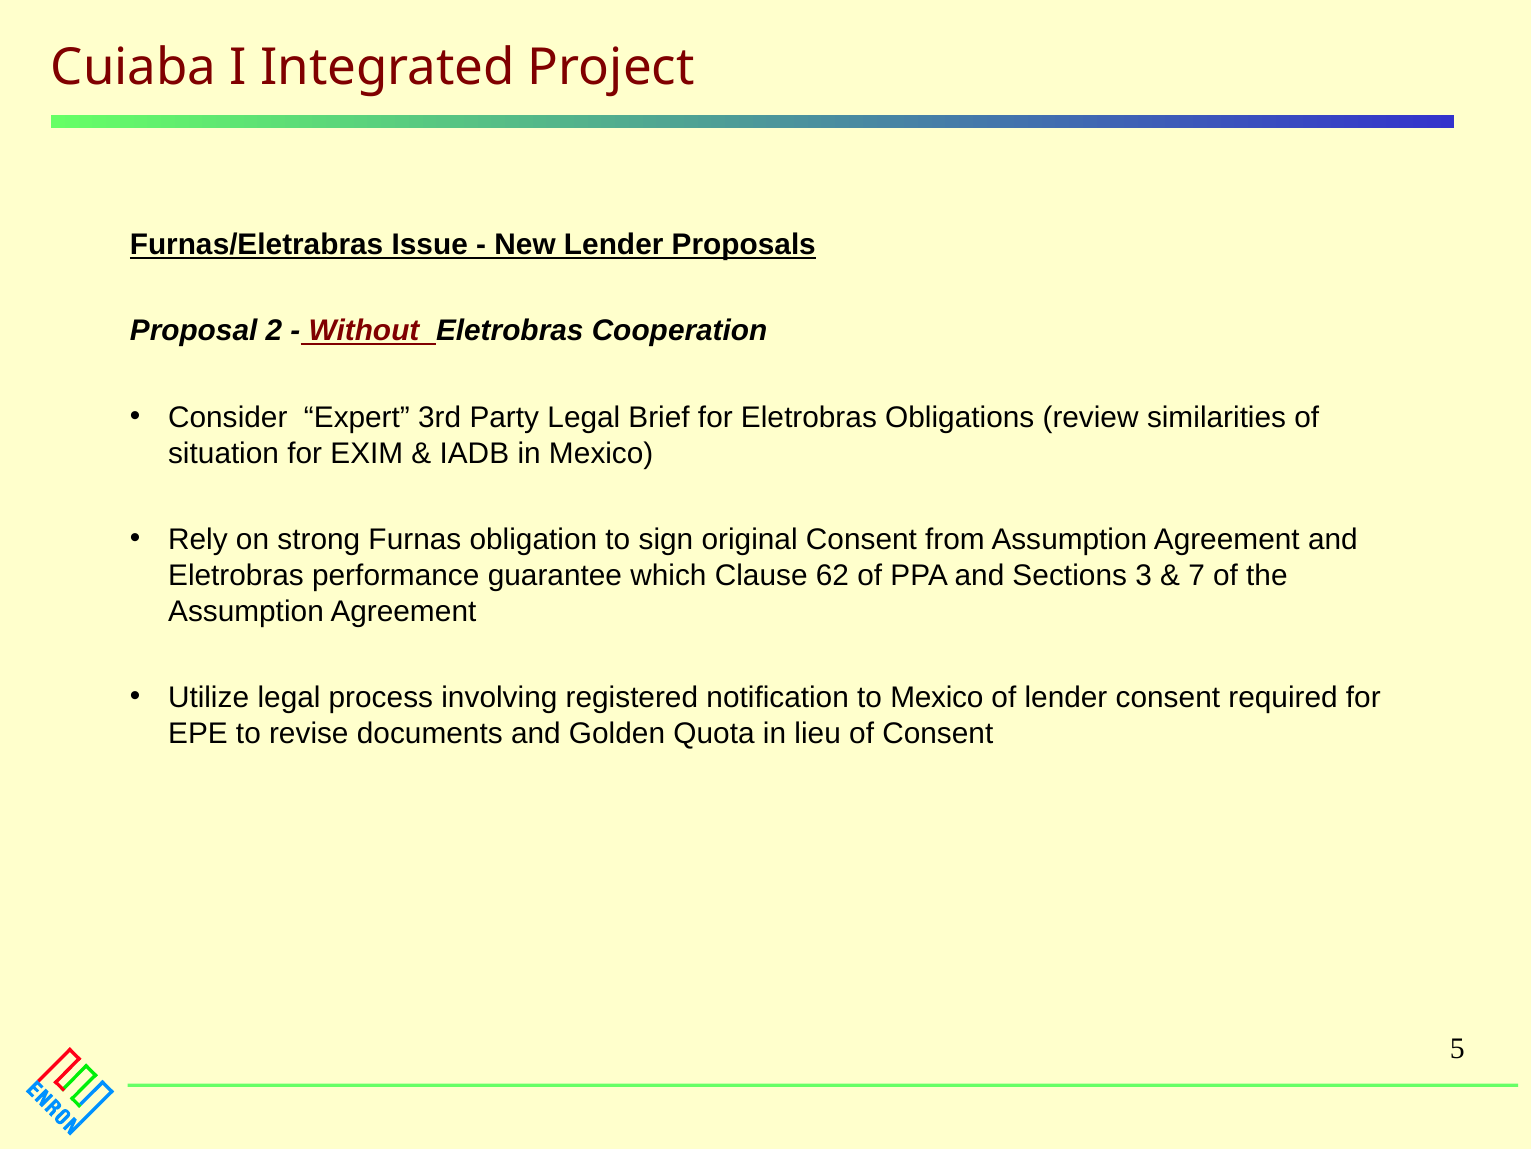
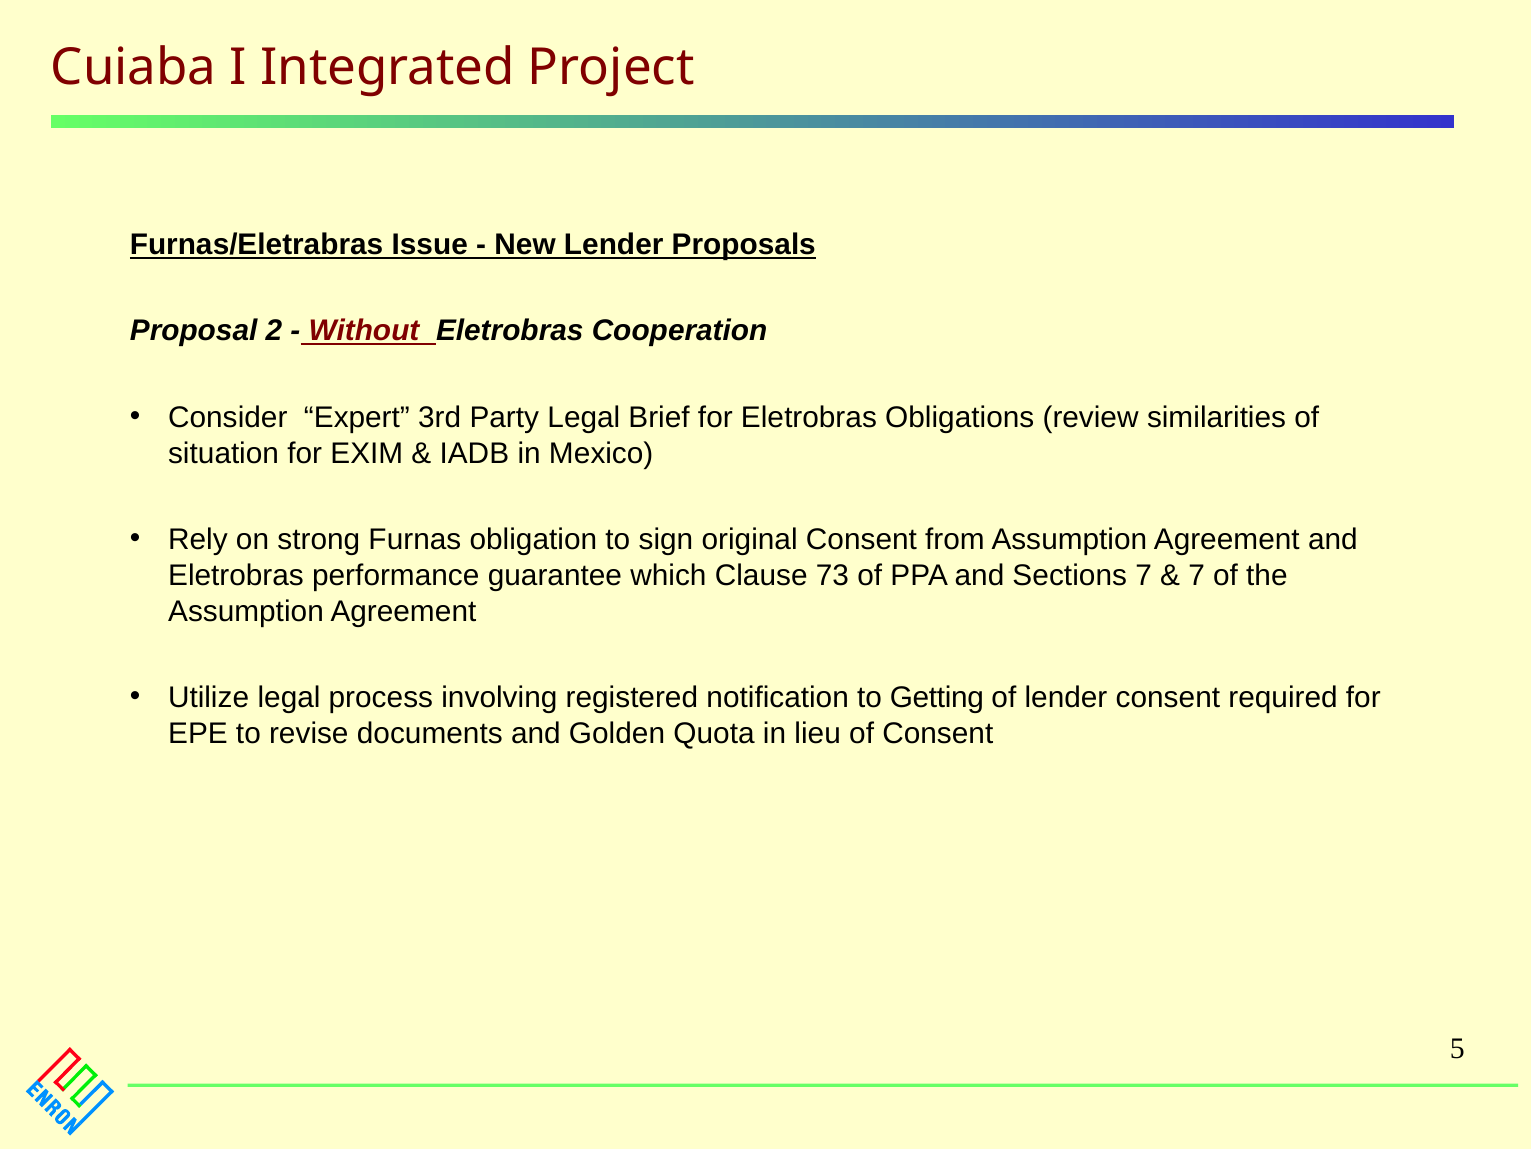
62: 62 -> 73 (832, 575)
Sections 3: 3 -> 7 (1144, 575)
to Mexico: Mexico -> Getting (937, 697)
